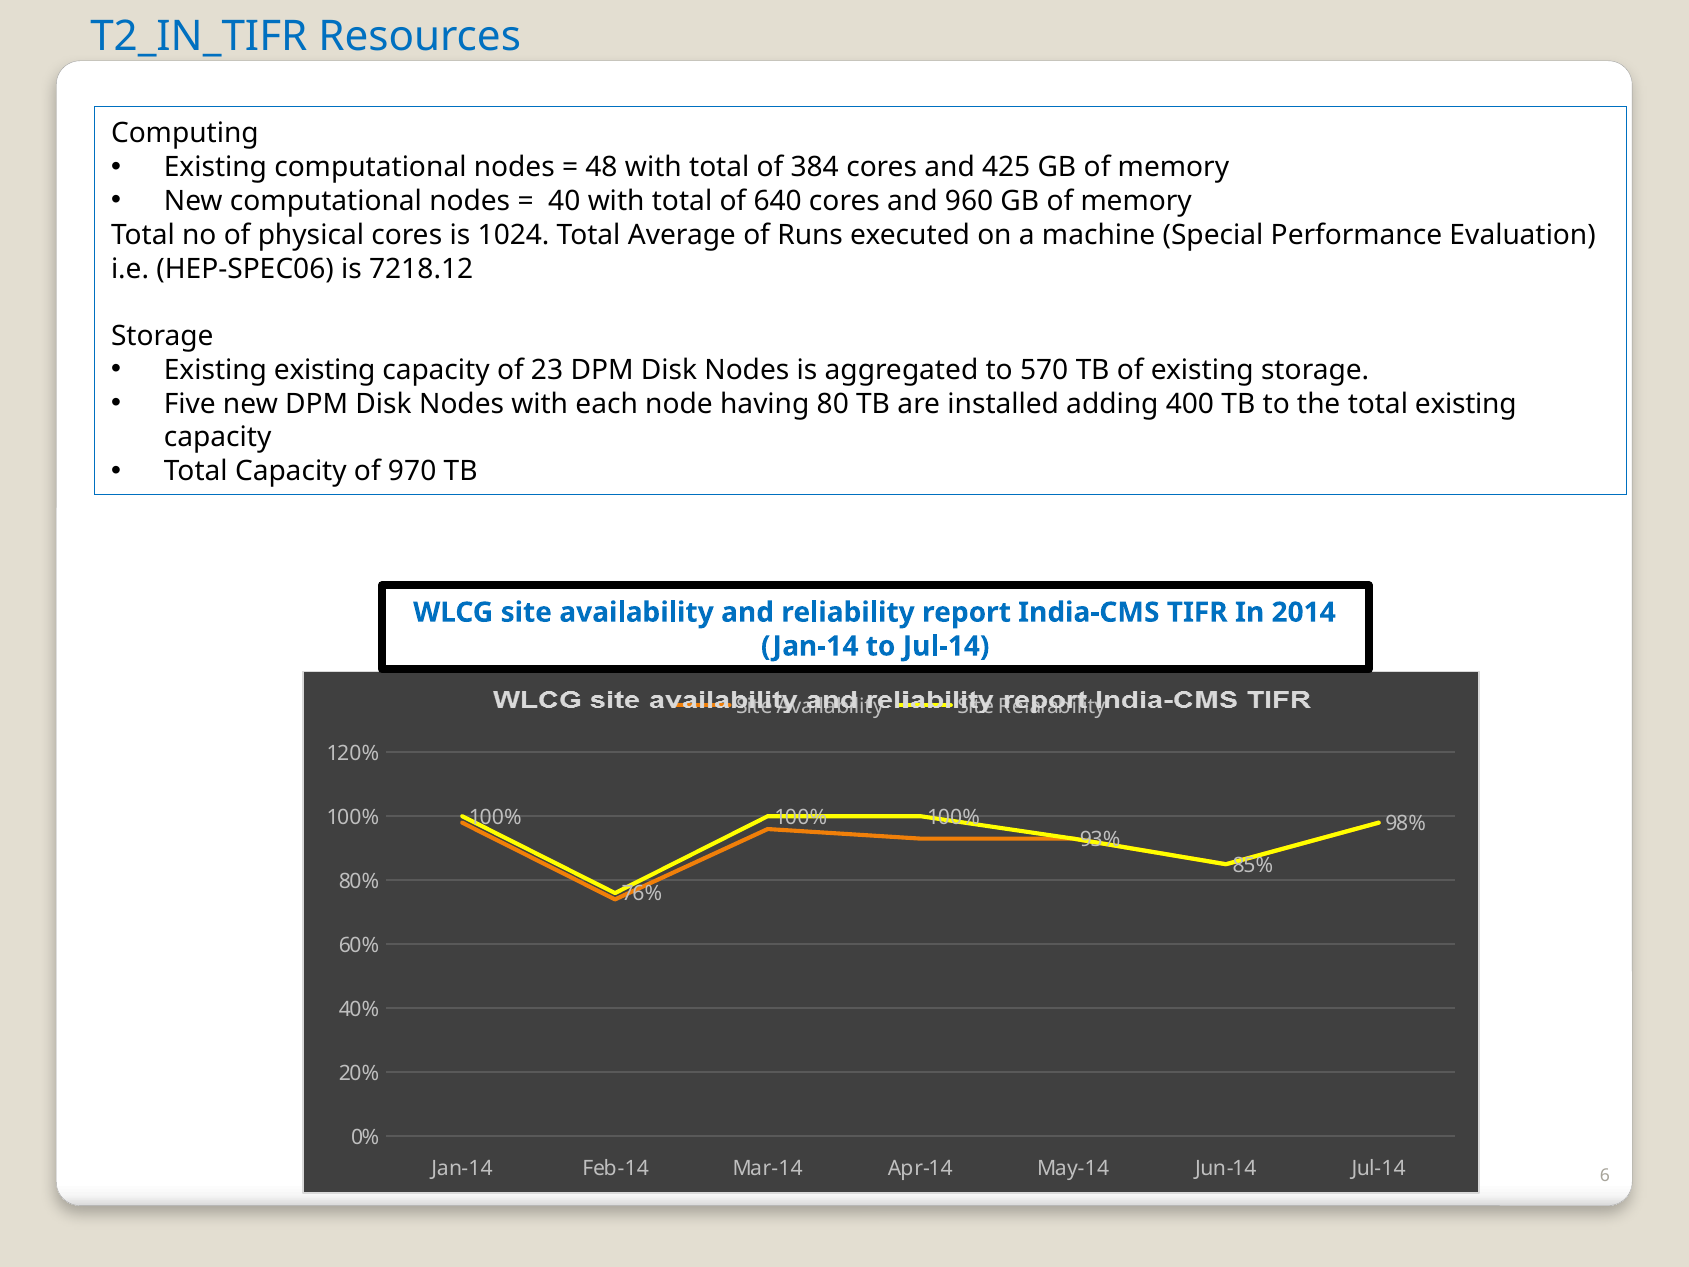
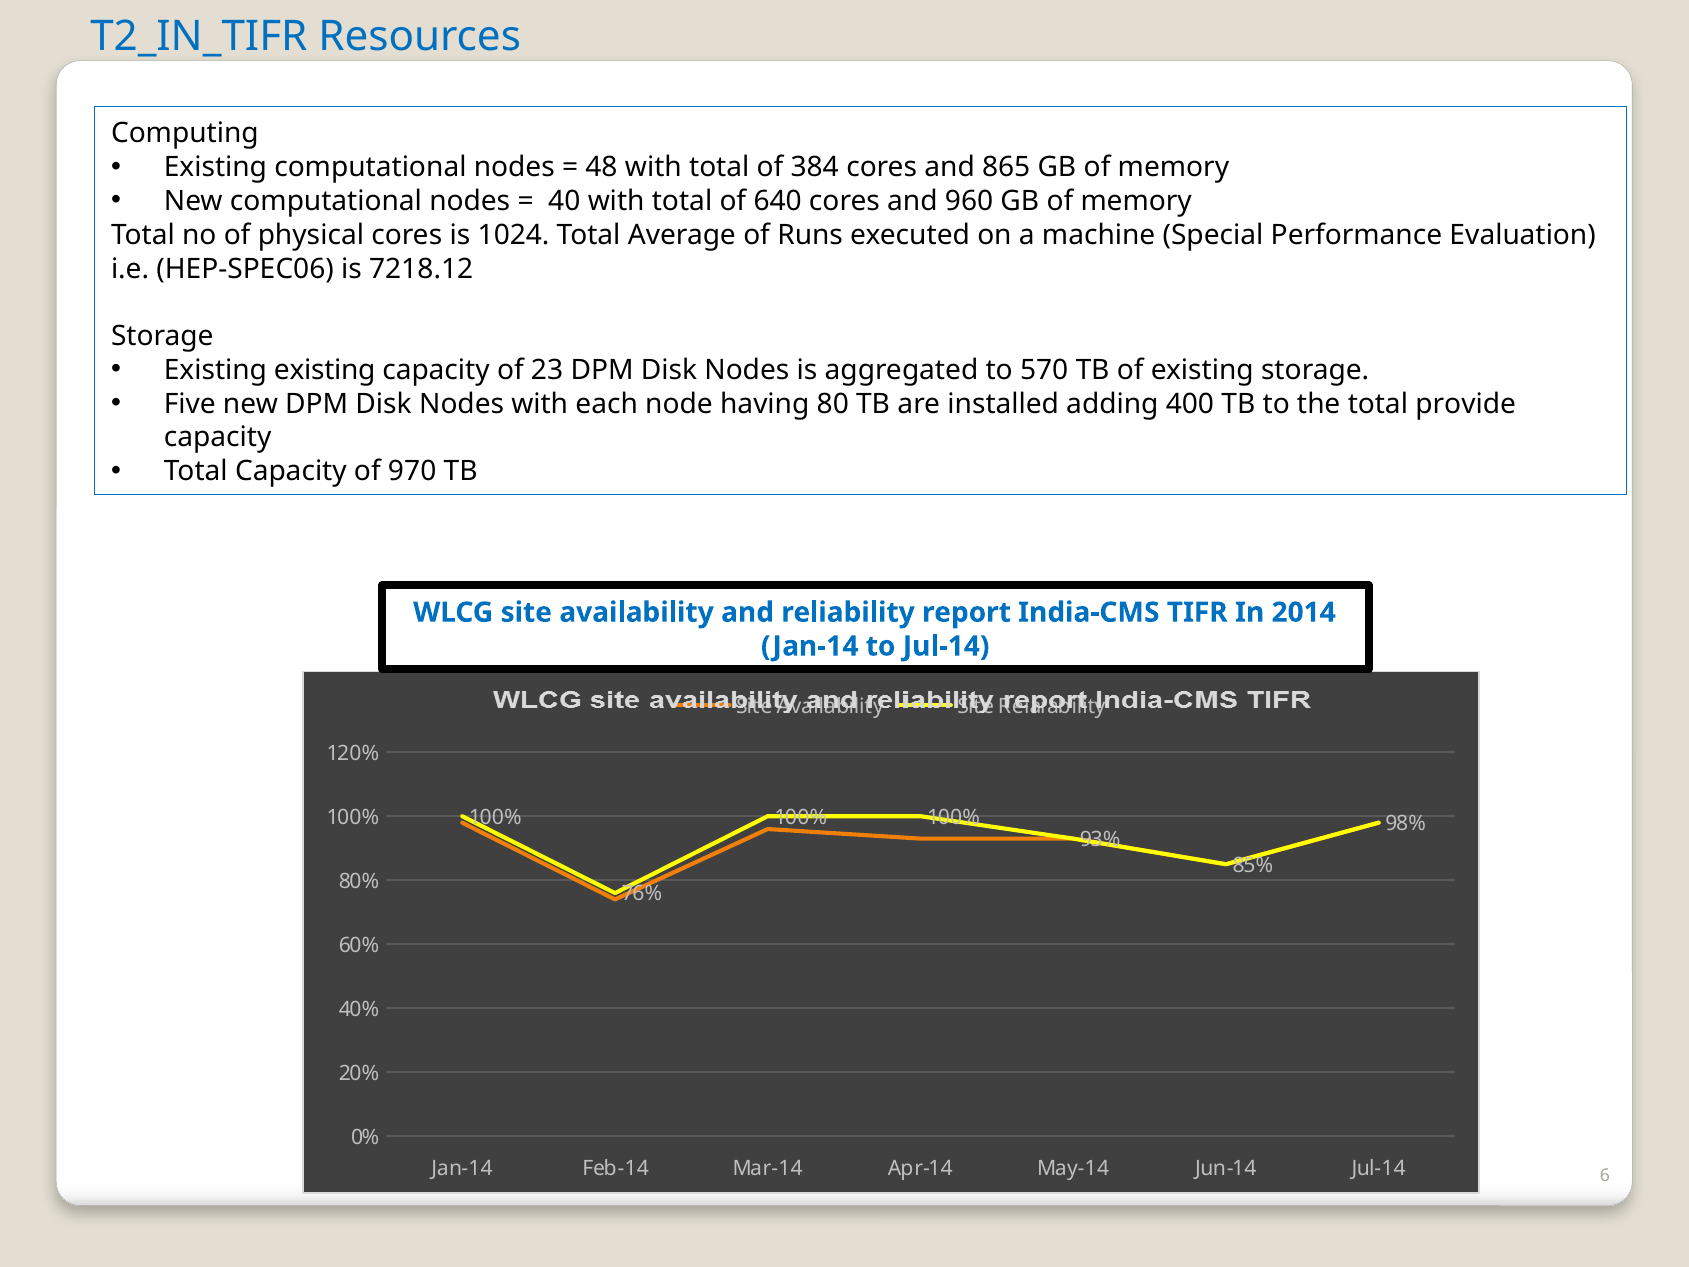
425: 425 -> 865 (1006, 167)
total existing: existing -> provide (1466, 404)
